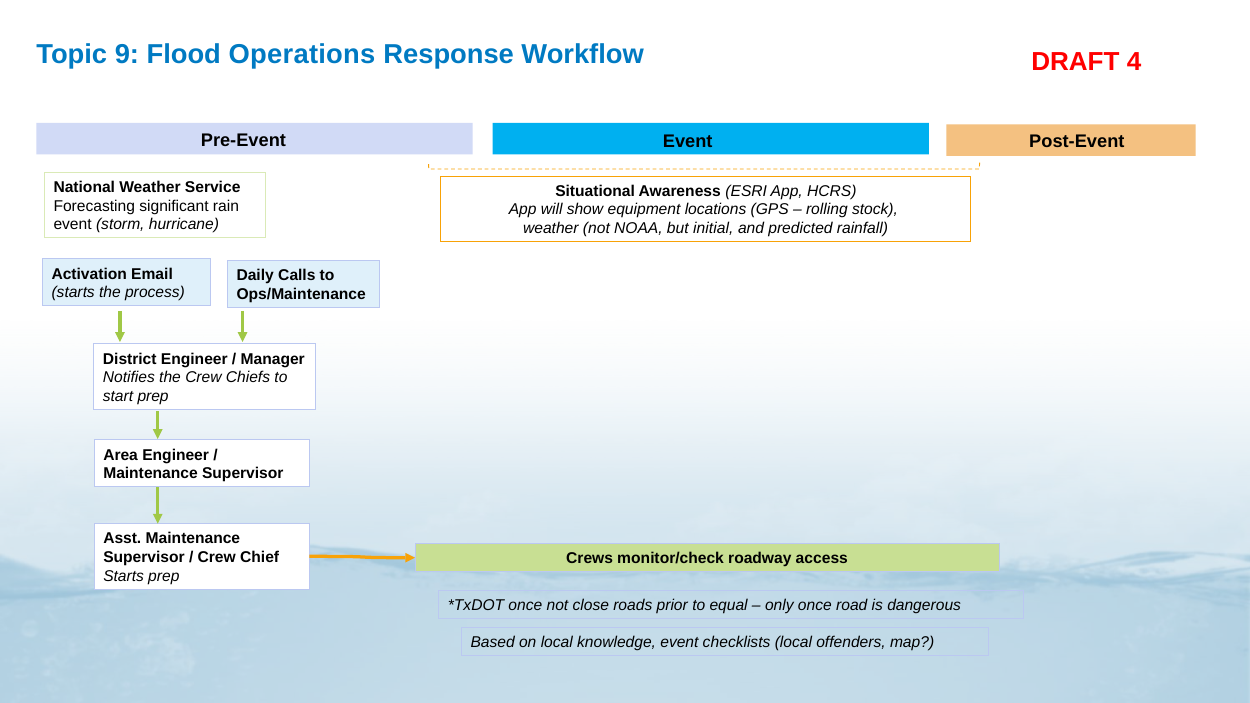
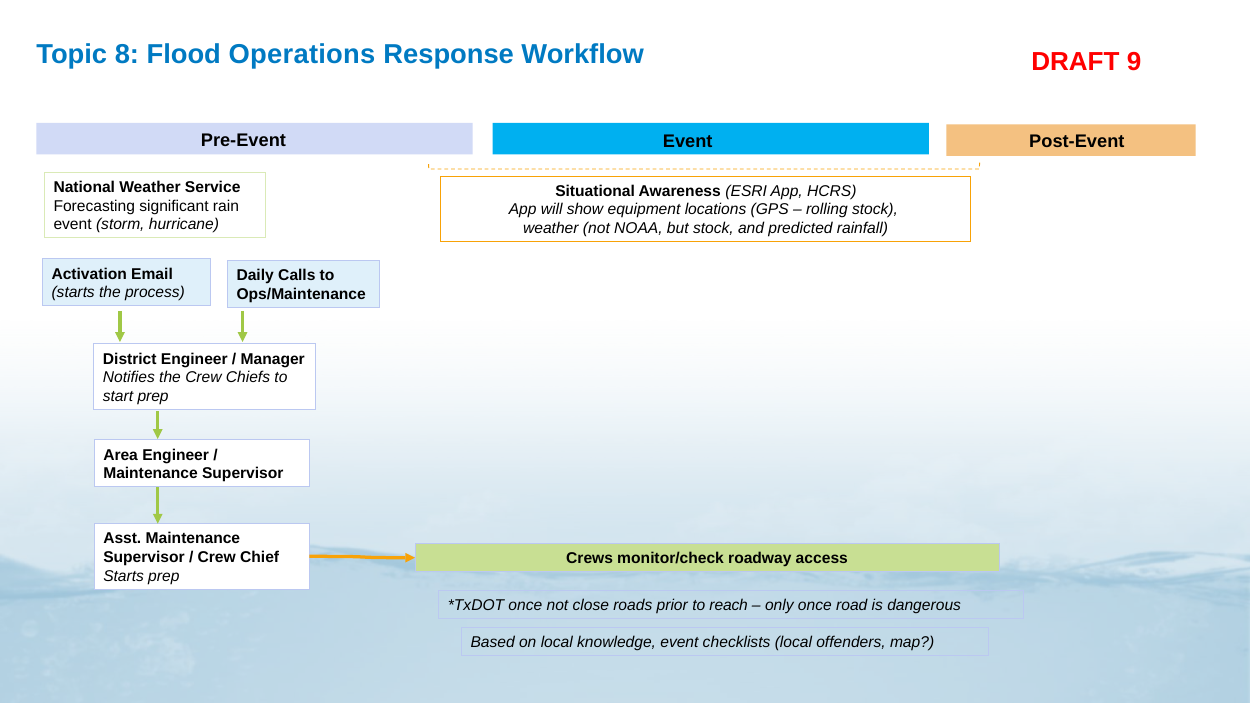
9: 9 -> 8 (127, 54)
4: 4 -> 9 (1134, 62)
but initial: initial -> stock (713, 229)
equal: equal -> reach (729, 606)
